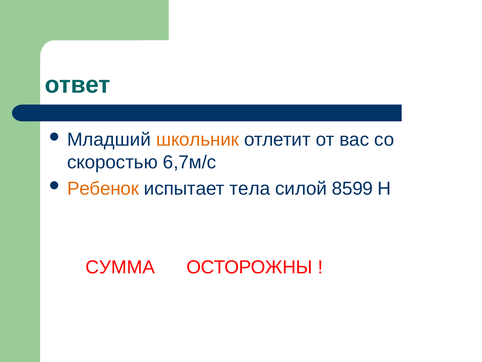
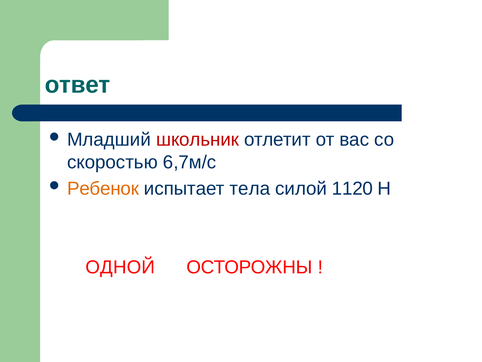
школьник colour: orange -> red (198, 139)
8599: 8599 -> 1120 (352, 188)
СУММА: СУММА -> ОДНОЙ (120, 267)
